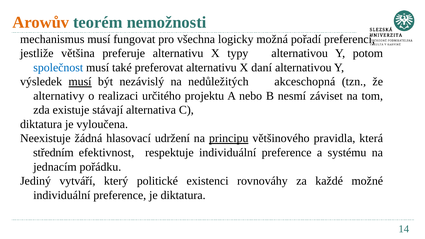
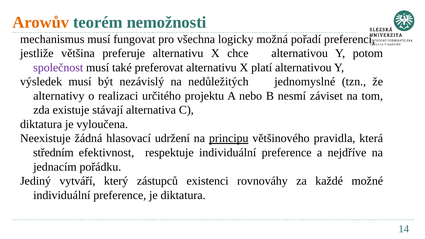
typy: typy -> chce (238, 53)
společnost colour: blue -> purple (58, 68)
daní: daní -> platí (262, 68)
musí underline: present -> none (80, 82)
akceschopná: akceschopná -> jednomyslné (305, 82)
systému: systému -> nejdříve (347, 153)
politické: politické -> zástupců (157, 181)
